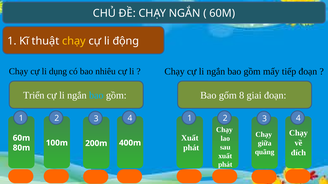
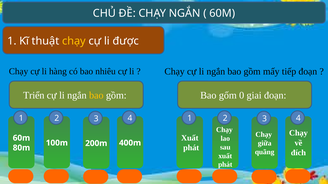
động: động -> được (126, 41)
dụng: dụng -> hàng (58, 72)
bao colour: light blue -> yellow (96, 96)
8: 8 -> 0 (242, 96)
